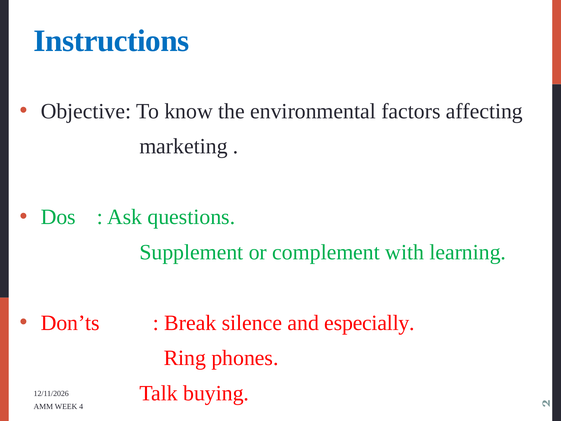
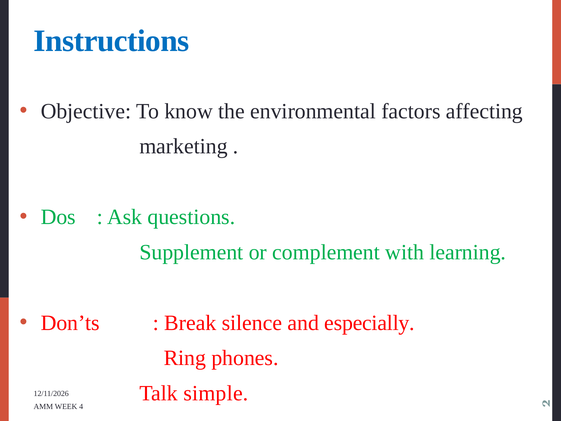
buying: buying -> simple (216, 393)
